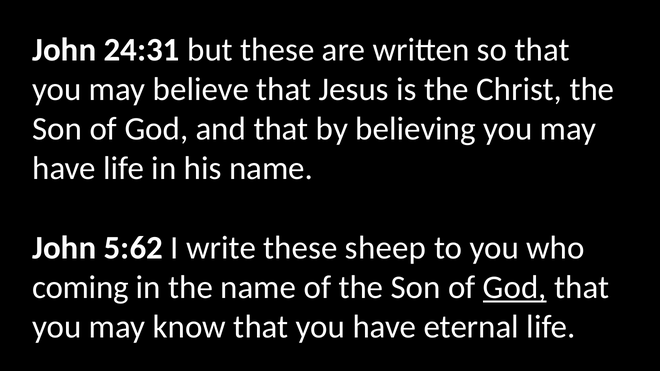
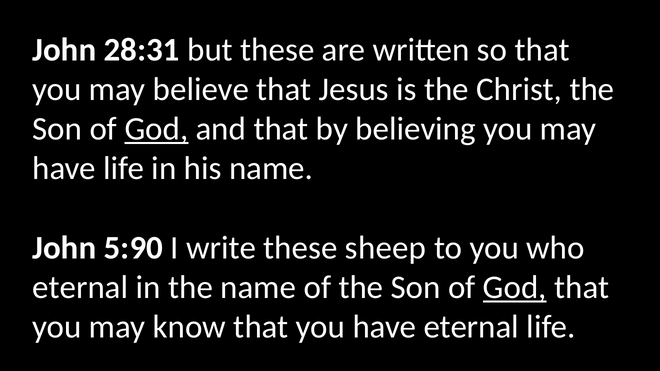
24:31: 24:31 -> 28:31 (142, 50)
God underline: none -> present (156, 129)
5:62: 5:62 -> 5:90 (133, 248)
coming: coming -> eternal (80, 287)
